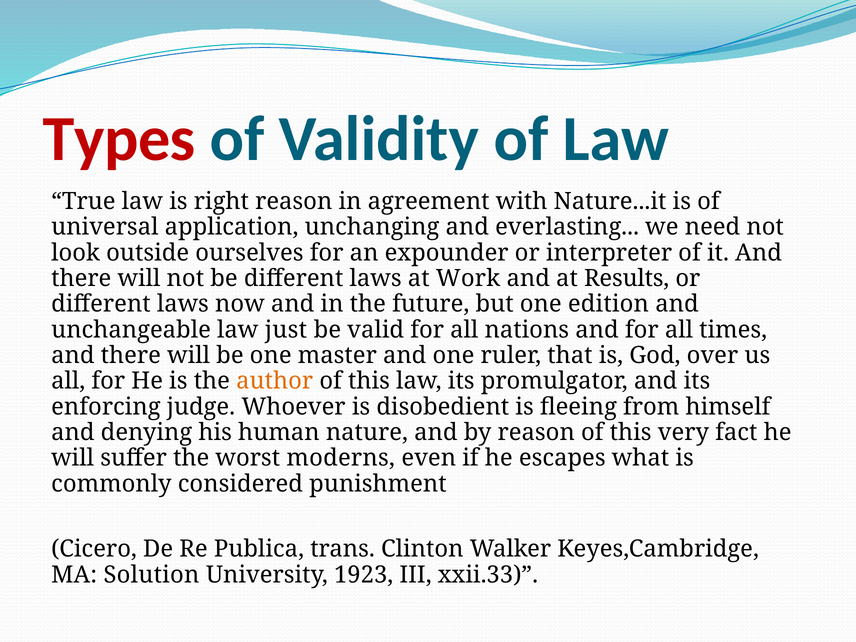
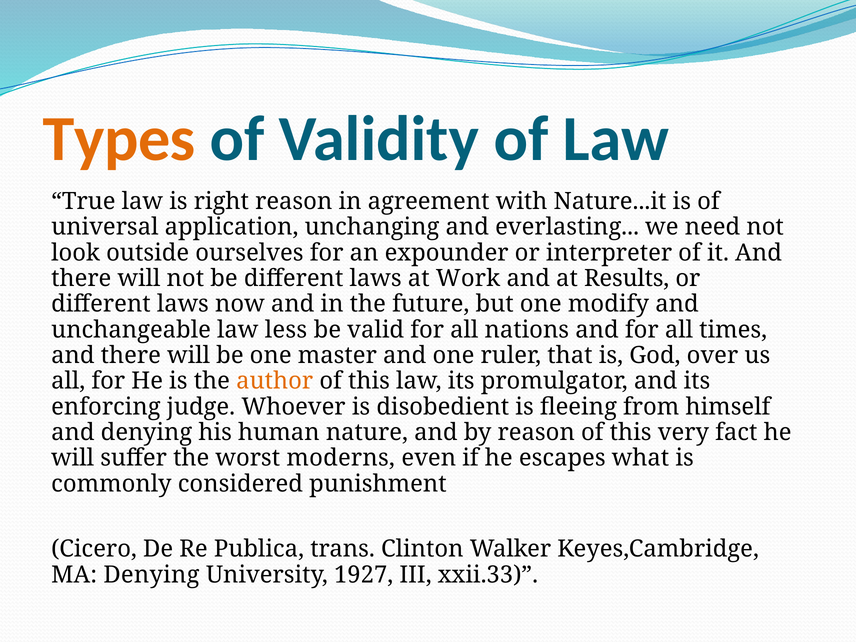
Types colour: red -> orange (119, 139)
edition: edition -> modify (608, 304)
just: just -> less (286, 330)
MA Solution: Solution -> Denying (151, 575)
1923: 1923 -> 1927 (364, 575)
